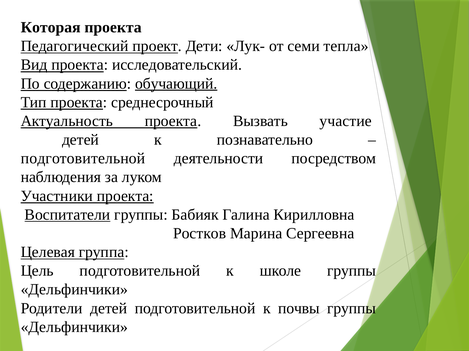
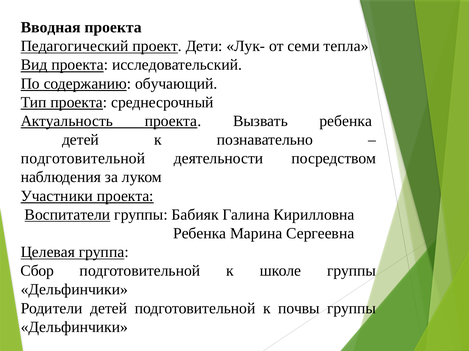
Которая: Которая -> Вводная (51, 27)
обучающий underline: present -> none (176, 84)
Вызвать участие: участие -> ребенка (346, 121)
Ростков: Ростков -> Ребенка (200, 234)
Цель: Цель -> Сбор (37, 271)
